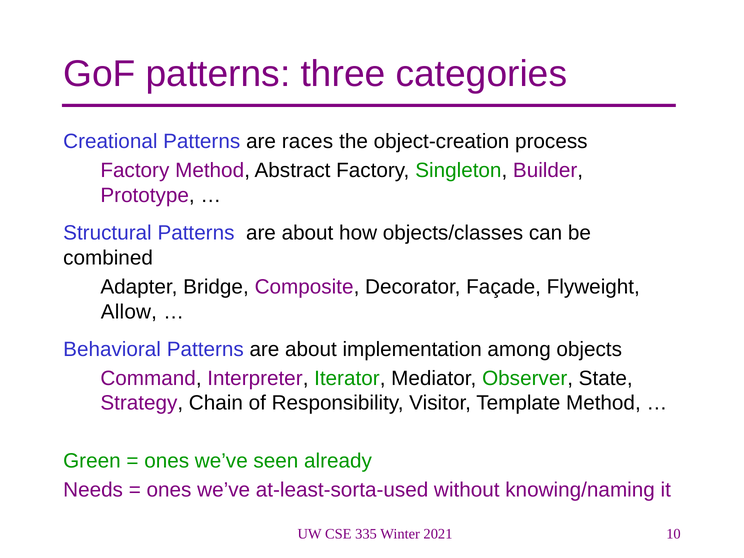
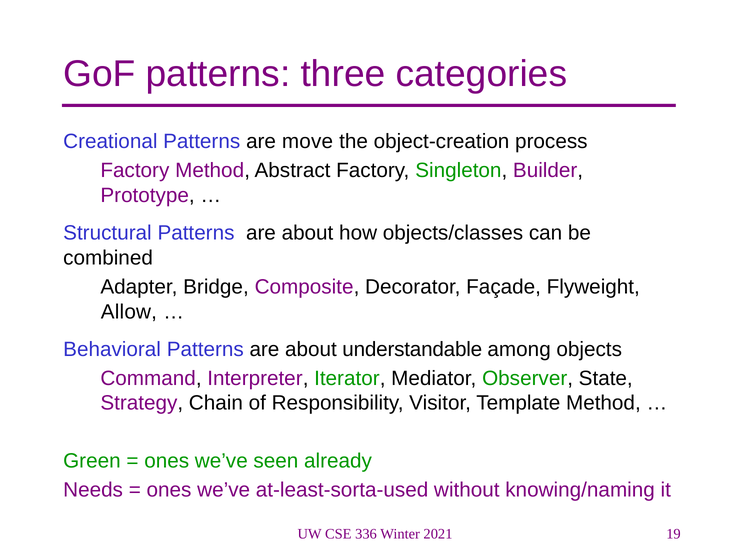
races: races -> move (307, 142)
implementation: implementation -> understandable (412, 349)
335: 335 -> 336 (366, 534)
10: 10 -> 19 (673, 534)
